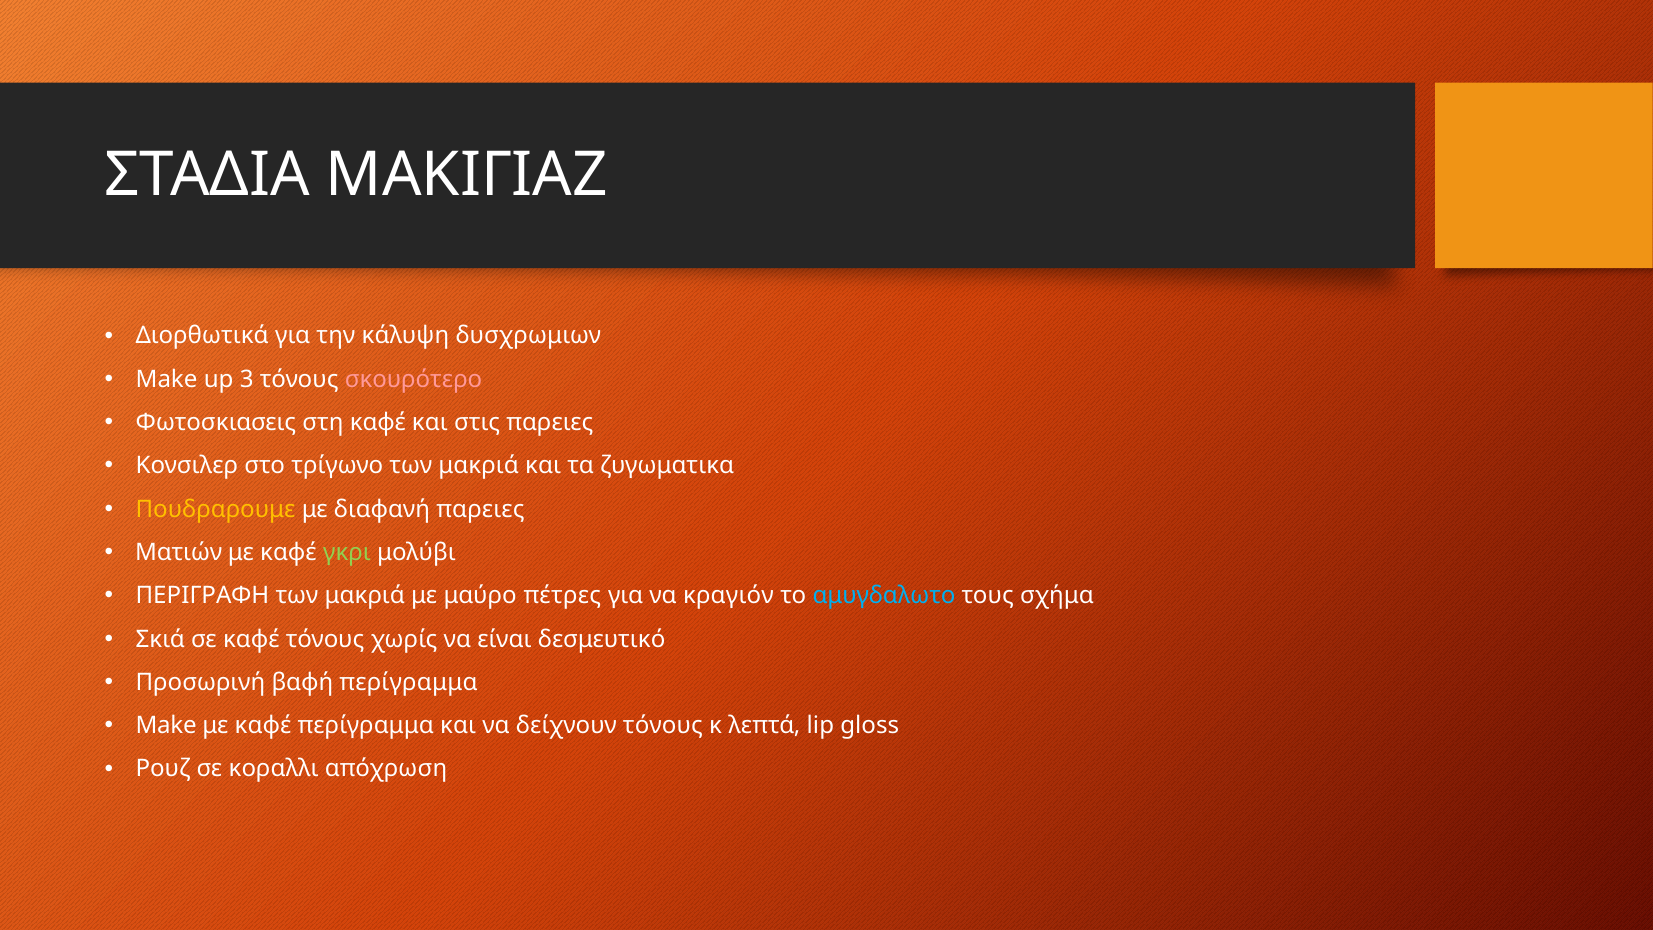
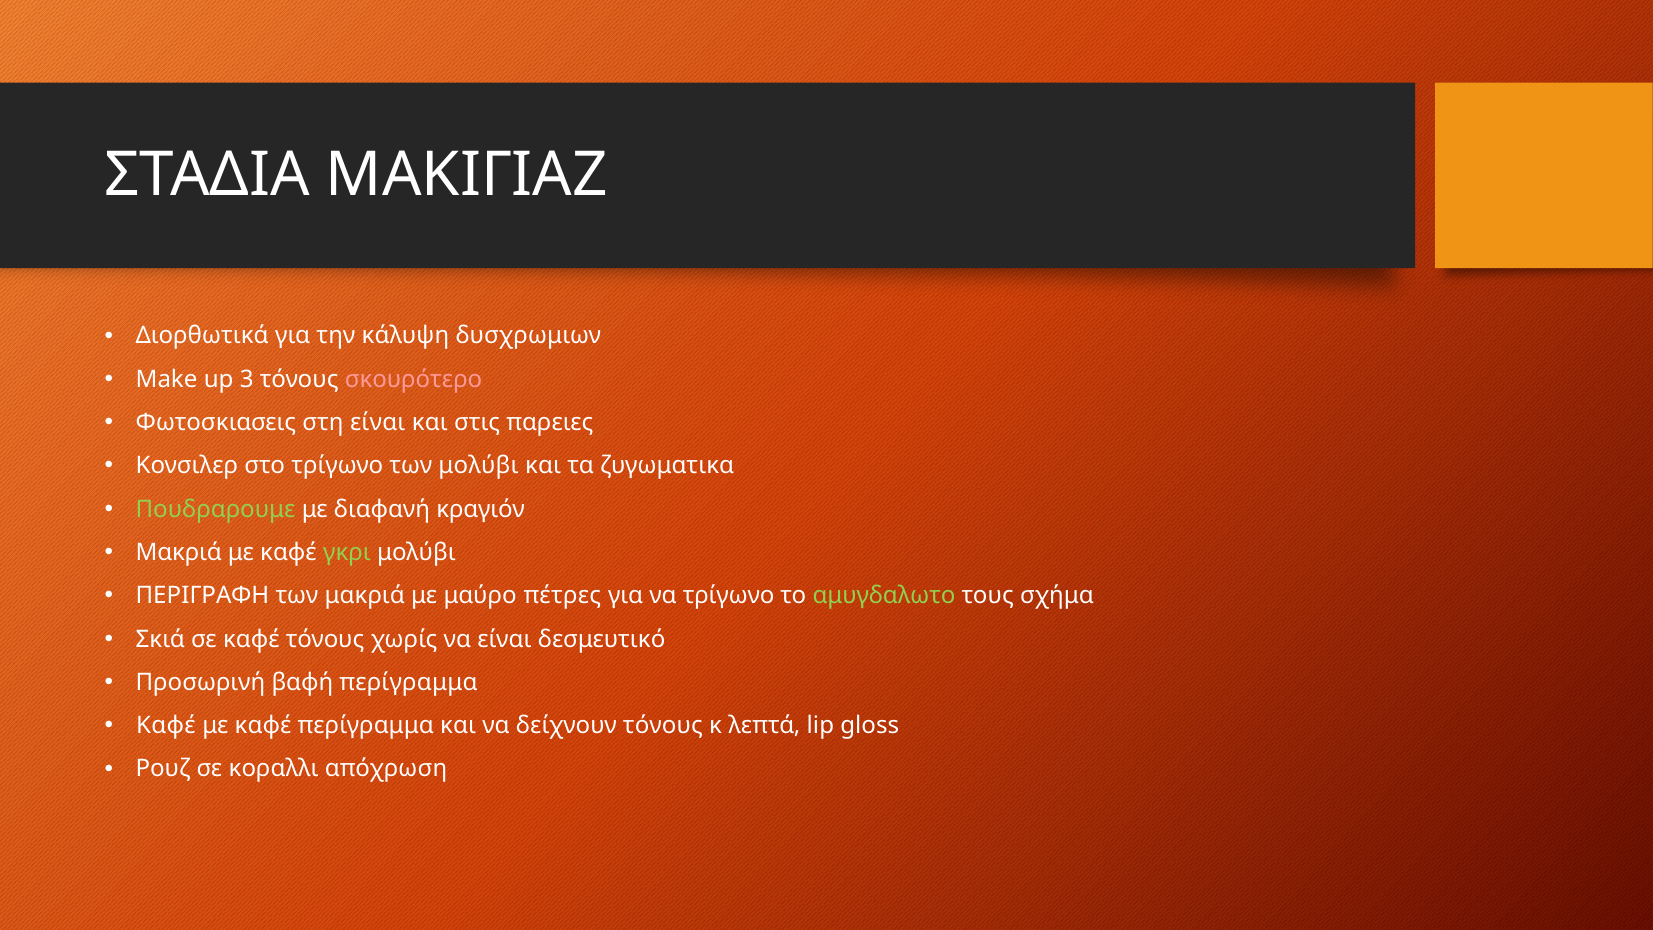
στη καφέ: καφέ -> είναι (378, 422)
τρίγωνο των μακριά: μακριά -> μολύβι (479, 466)
Πουδραρουμε colour: yellow -> light green (216, 509)
διαφανή παρειες: παρειες -> κραγιόν (481, 509)
Ματιών: Ματιών -> Μακριά (179, 552)
να κραγιόν: κραγιόν -> τρίγωνο (729, 596)
αμυγδαλωτο colour: light blue -> light green (884, 596)
Μake: Μake -> Καφέ (166, 726)
